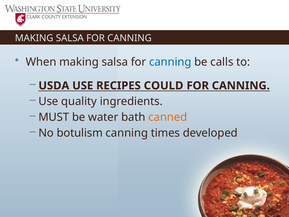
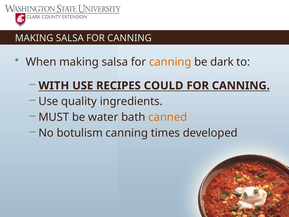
canning colour: blue -> orange (170, 62)
calls: calls -> dark (222, 62)
USDA: USDA -> WITH (54, 86)
